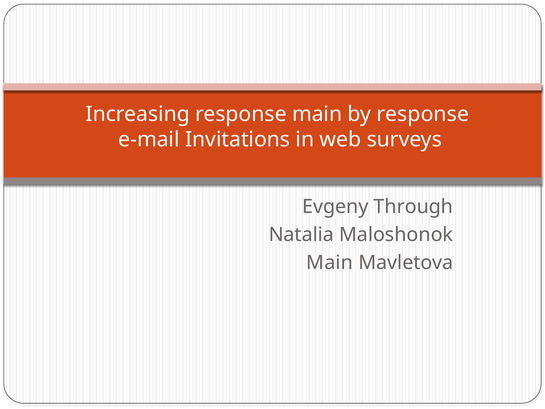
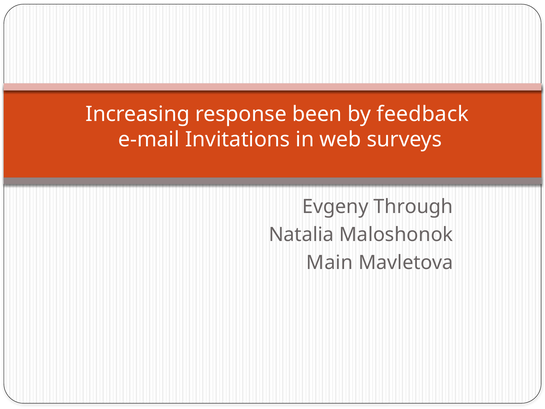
response main: main -> been (317, 114)
by response: response -> feedback (423, 114)
